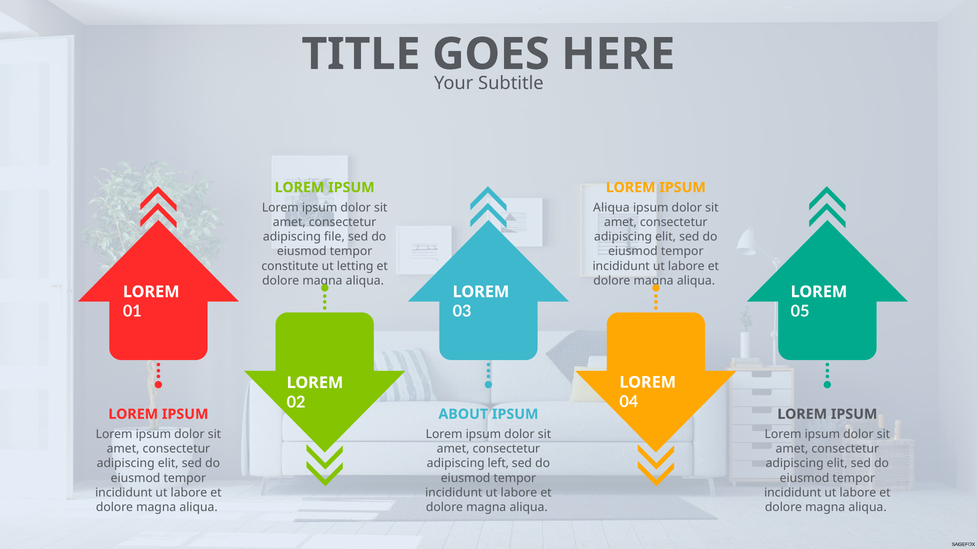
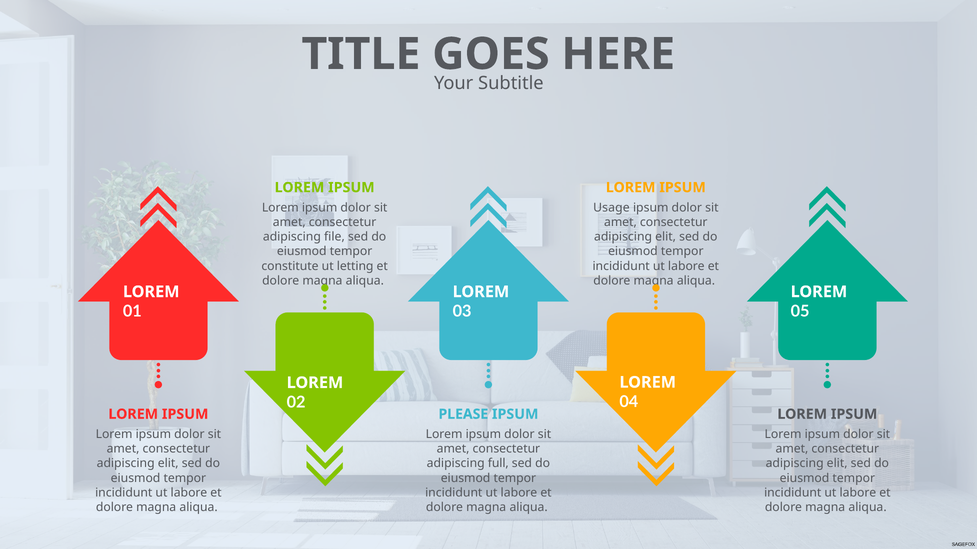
Aliqua: Aliqua -> Usage (611, 208)
ABOUT: ABOUT -> PLEASE (463, 415)
left: left -> full (498, 464)
